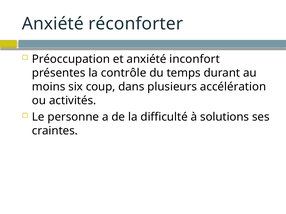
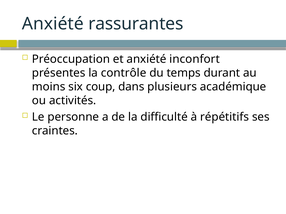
réconforter: réconforter -> rassurantes (136, 24)
accélération: accélération -> académique (233, 87)
solutions: solutions -> répétitifs (225, 117)
